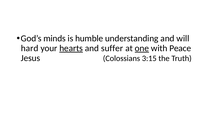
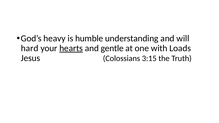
minds: minds -> heavy (54, 38)
suffer: suffer -> gentle (112, 48)
one underline: present -> none (142, 48)
Peace: Peace -> Loads (180, 48)
